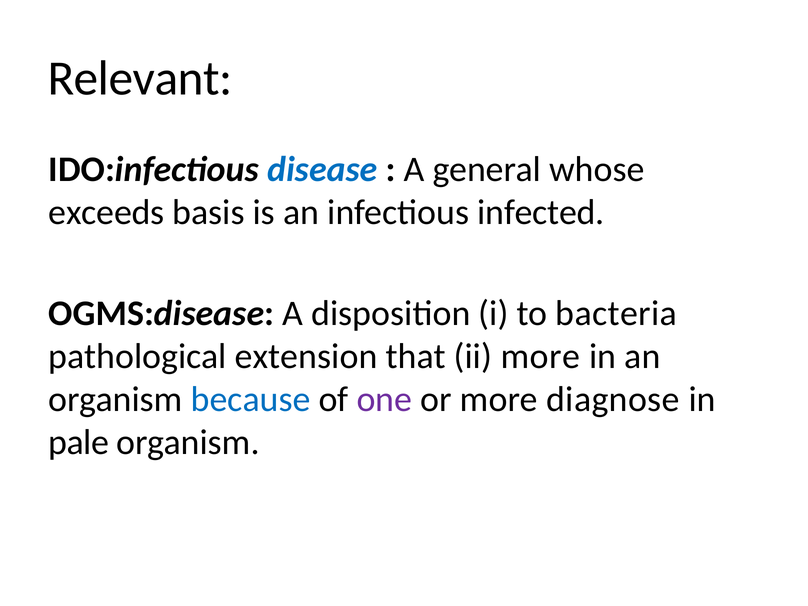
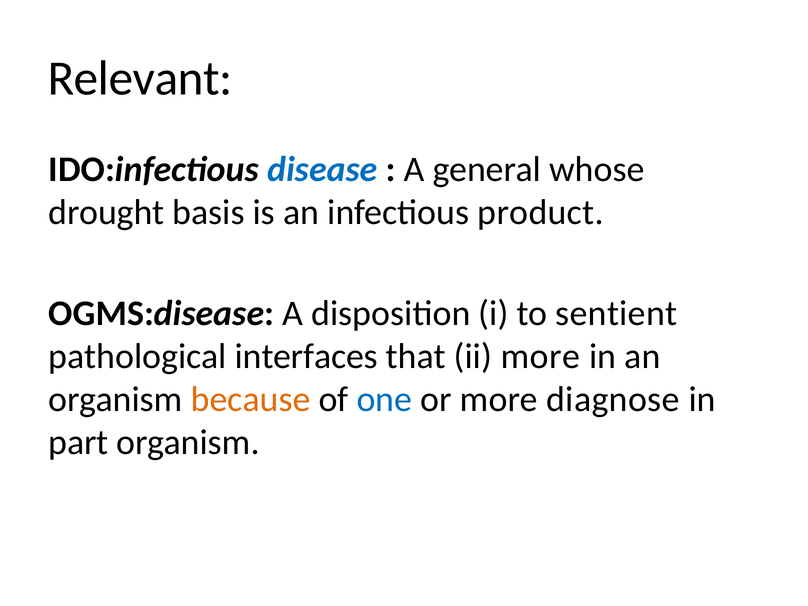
exceeds: exceeds -> drought (106, 213)
infected: infected -> product (541, 213)
bacteria: bacteria -> sentient (616, 313)
extension: extension -> interfaces (306, 356)
because colour: blue -> orange (251, 399)
one colour: purple -> blue (384, 399)
pale: pale -> part (78, 443)
